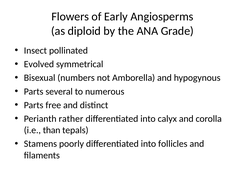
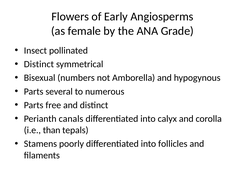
diploid: diploid -> female (84, 31)
Evolved: Evolved -> Distinct (39, 64)
rather: rather -> canals (71, 119)
